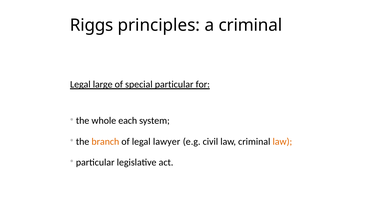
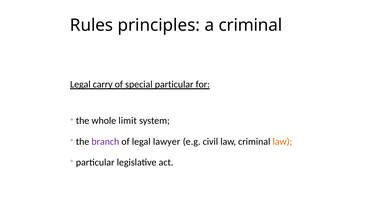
Riggs: Riggs -> Rules (92, 25)
large: large -> carry (103, 84)
each: each -> limit (128, 121)
branch colour: orange -> purple (105, 141)
